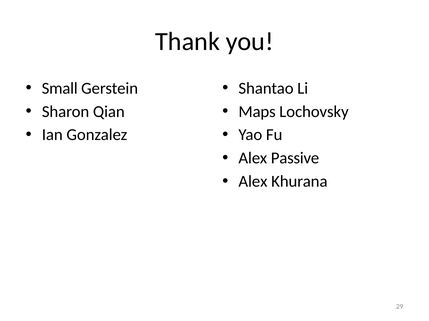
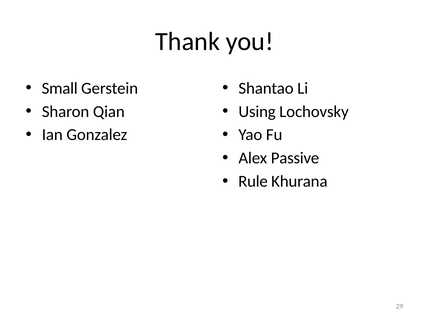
Maps: Maps -> Using (257, 112)
Alex: Alex -> Rule (253, 182)
